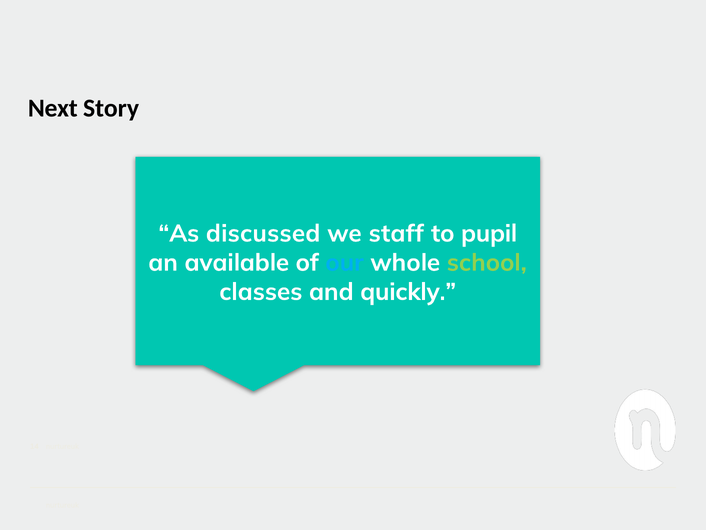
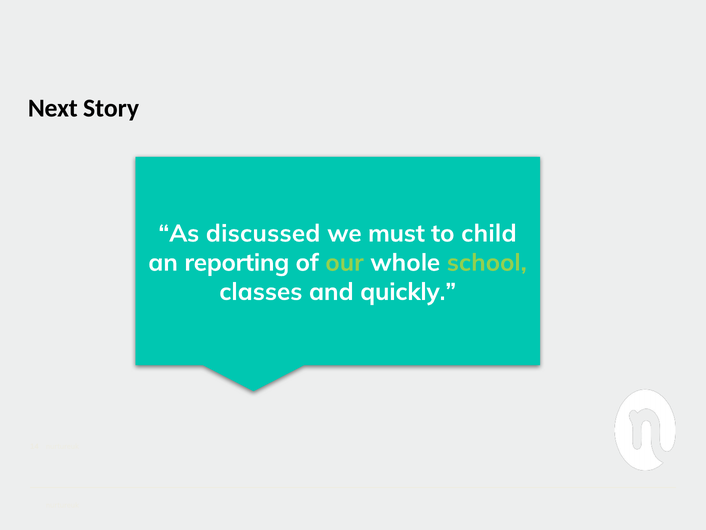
staff: staff -> must (396, 233)
pupil: pupil -> child (489, 233)
available: available -> reporting (237, 262)
our colour: light blue -> light green (344, 262)
